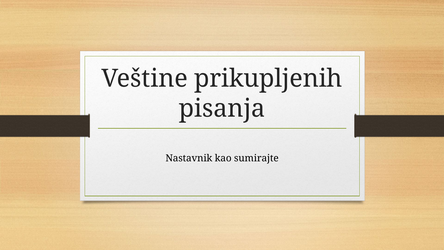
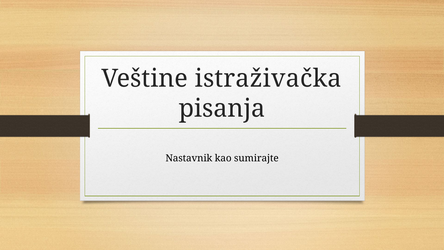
prikupljenih: prikupljenih -> istraživačka (268, 78)
